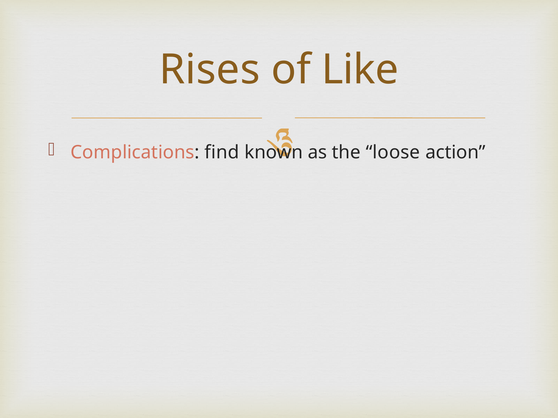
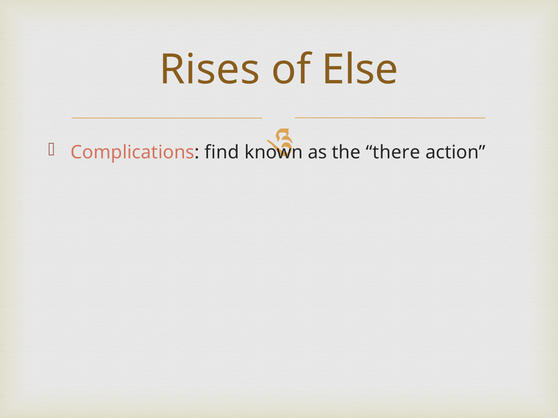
Like: Like -> Else (360, 70)
loose: loose -> there (393, 152)
